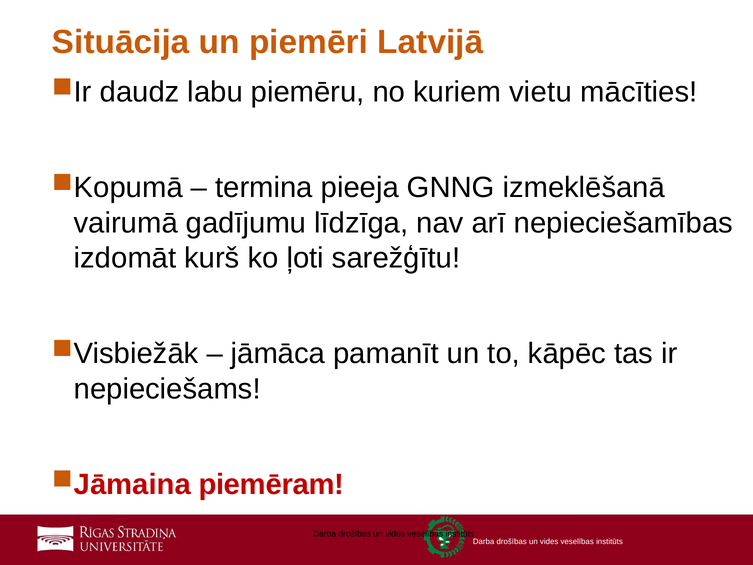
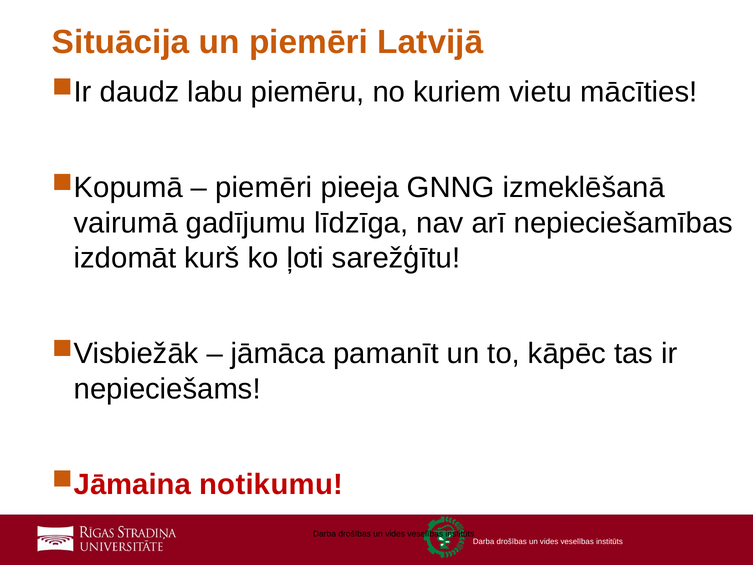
termina: termina -> piemēri (264, 188)
piemēram: piemēram -> notikumu (271, 484)
